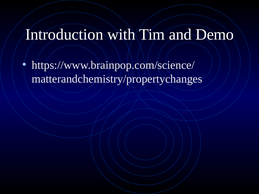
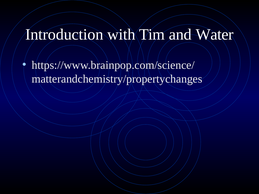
Demo: Demo -> Water (215, 35)
